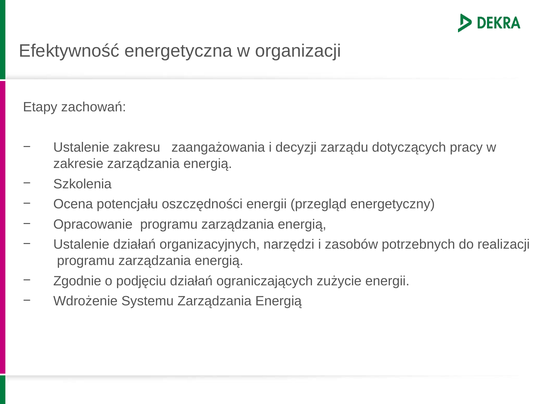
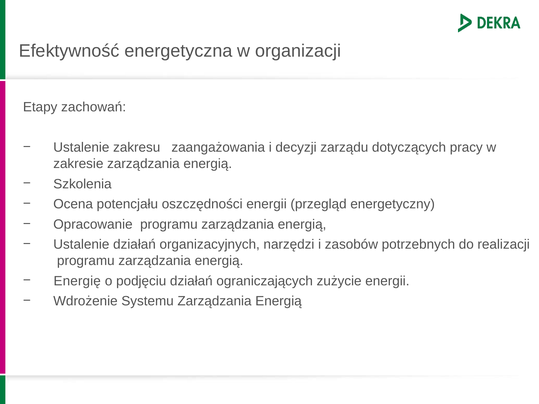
Zgodnie: Zgodnie -> Energię (77, 281)
